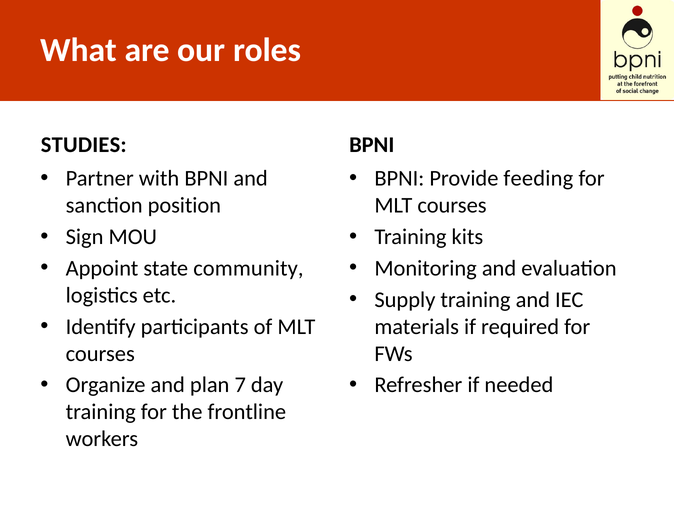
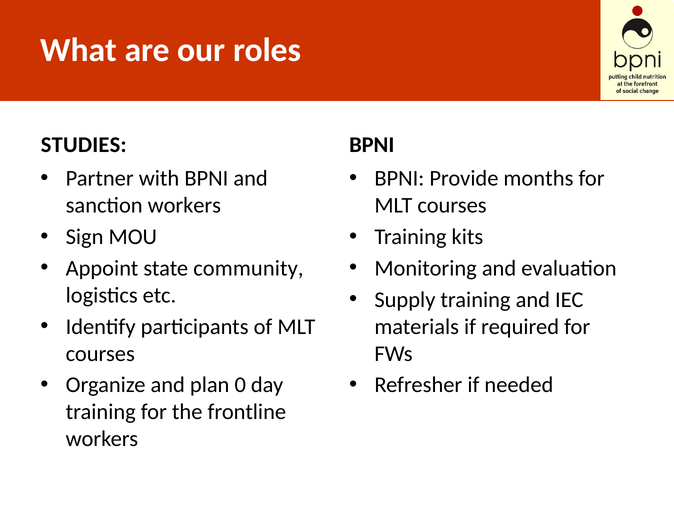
feeding: feeding -> months (538, 179)
sanction position: position -> workers (184, 206)
7: 7 -> 0 (240, 385)
